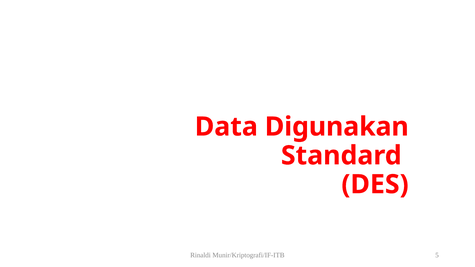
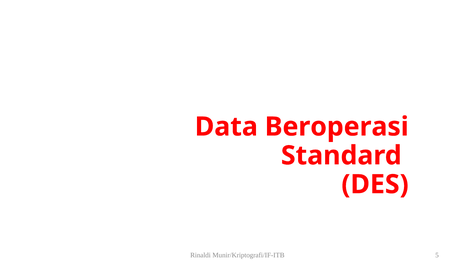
Digunakan: Digunakan -> Beroperasi (337, 127)
